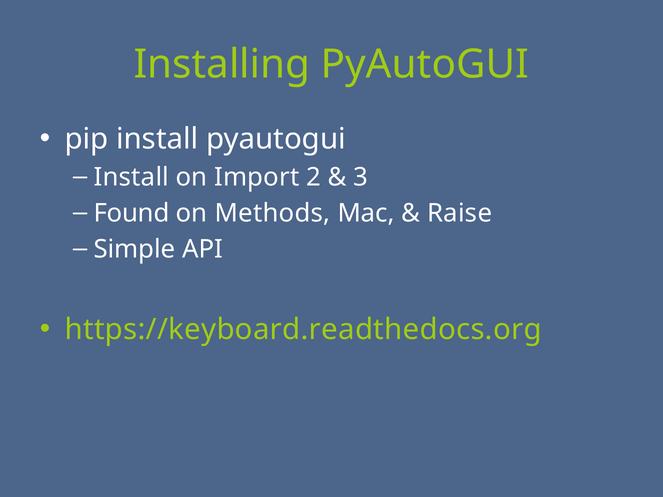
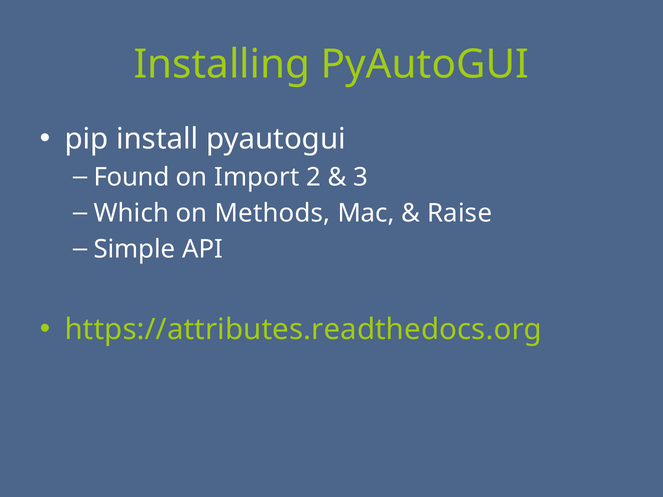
Install: Install -> Found (132, 177)
Found: Found -> Which (131, 213)
https://keyboard.readthedocs.org: https://keyboard.readthedocs.org -> https://attributes.readthedocs.org (303, 330)
